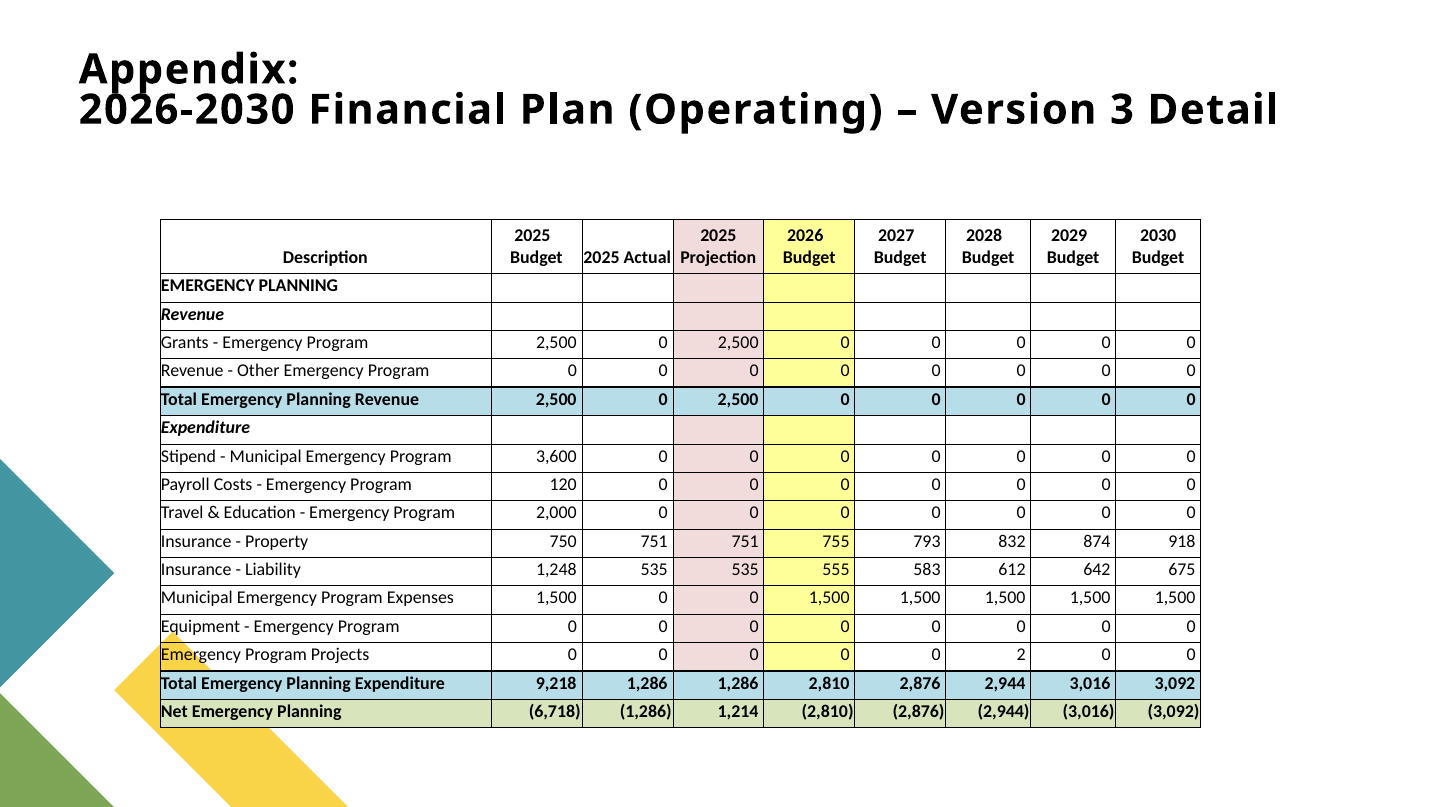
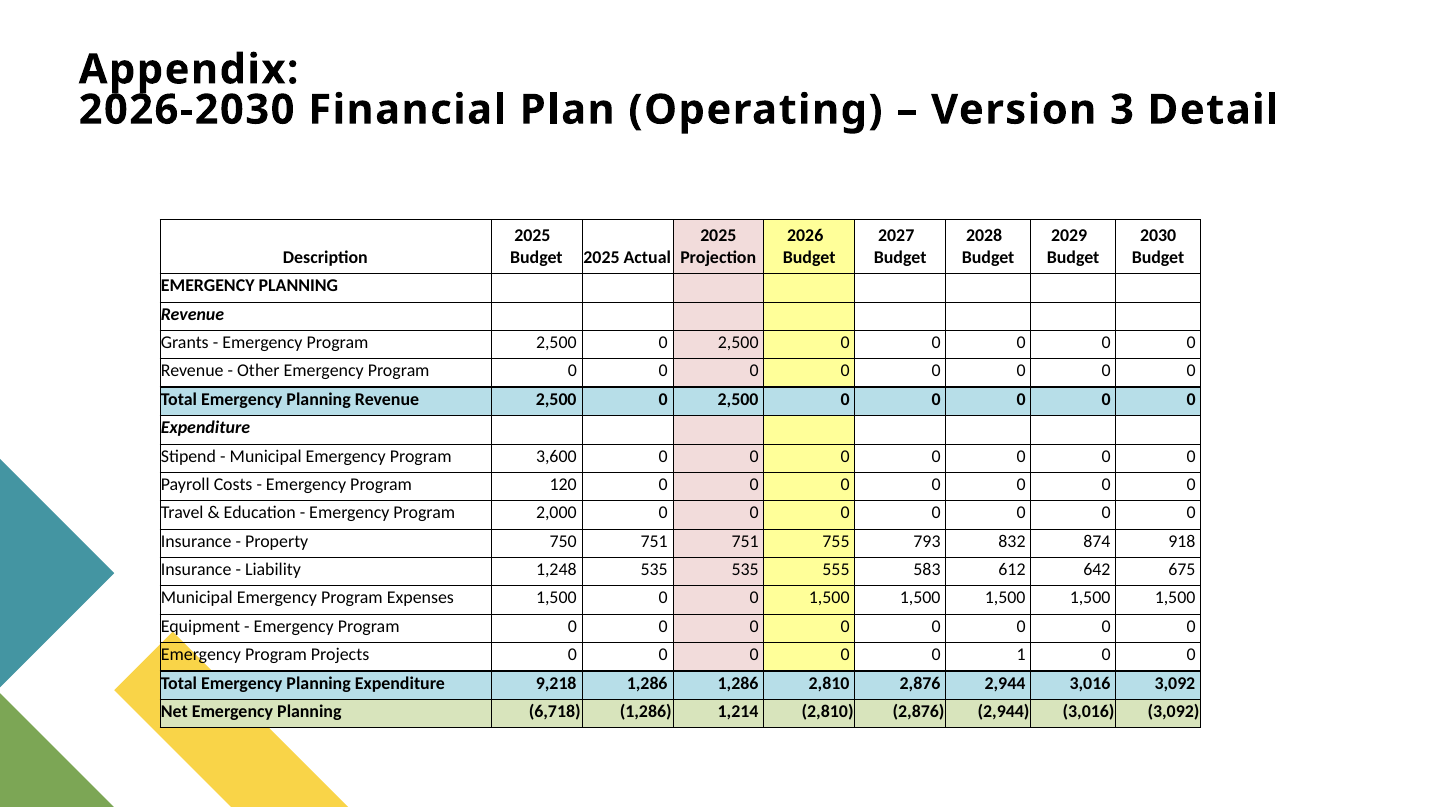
2: 2 -> 1 (1021, 654)
